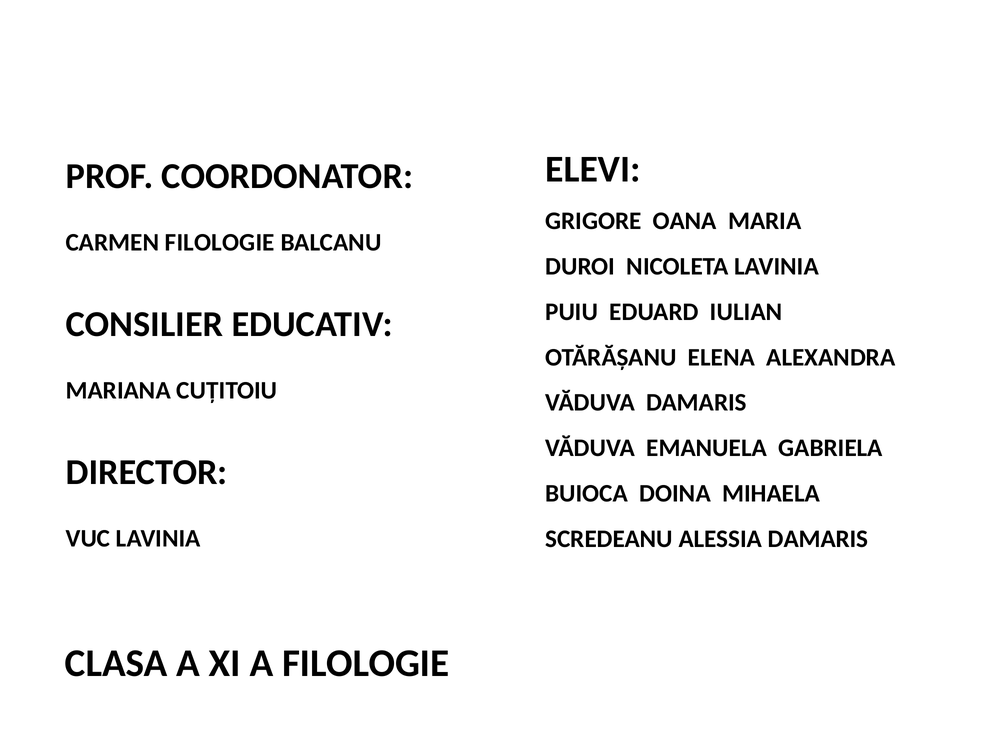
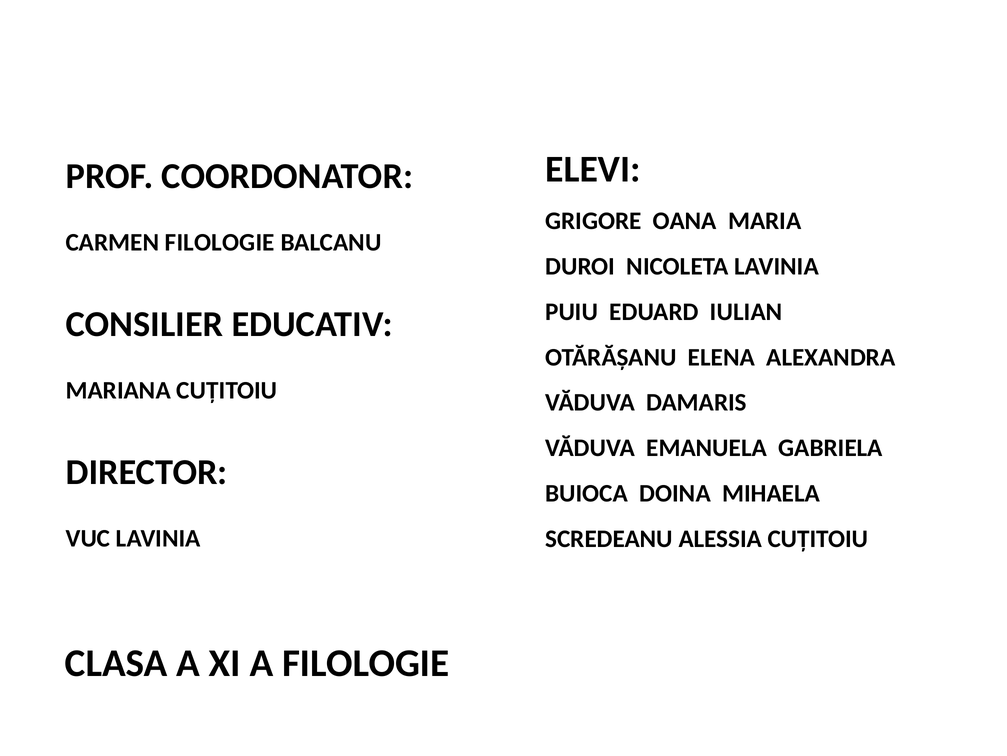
ALESSIA DAMARIS: DAMARIS -> CUȚITOIU (818, 538)
